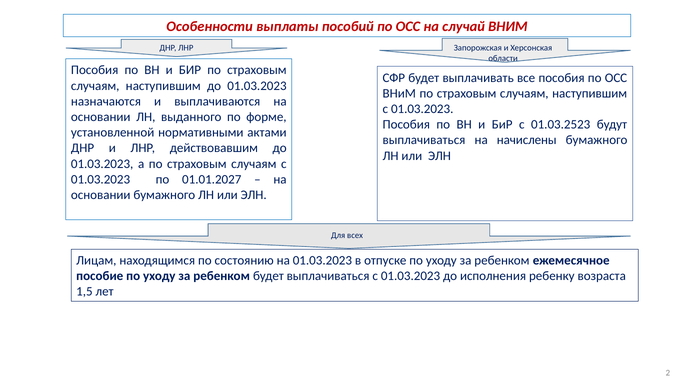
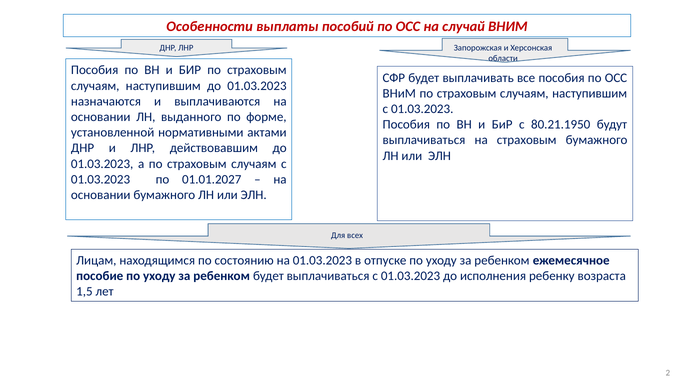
01.03.2523: 01.03.2523 -> 80.21.1950 (561, 125)
на начислены: начислены -> страховым (527, 140)
